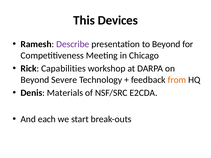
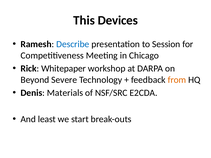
Describe colour: purple -> blue (73, 44)
to Beyond: Beyond -> Session (166, 44)
Capabilities: Capabilities -> Whitepaper (64, 69)
each: each -> least (47, 119)
